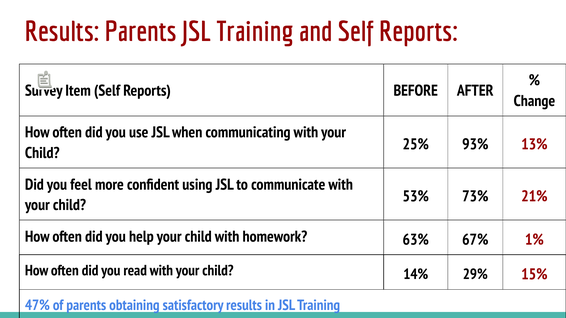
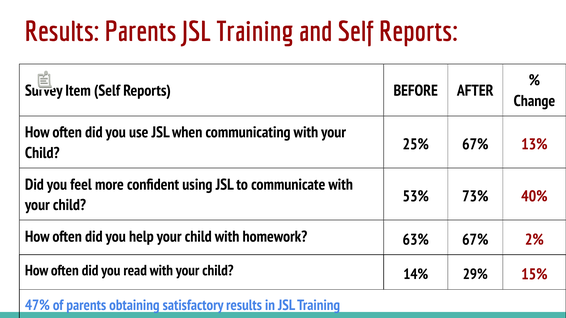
25% 93%: 93% -> 67% (475, 144)
21%: 21% -> 40% (534, 196)
1%: 1% -> 2% (534, 240)
